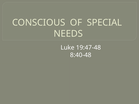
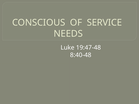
SPECIAL: SPECIAL -> SERVICE (104, 23)
